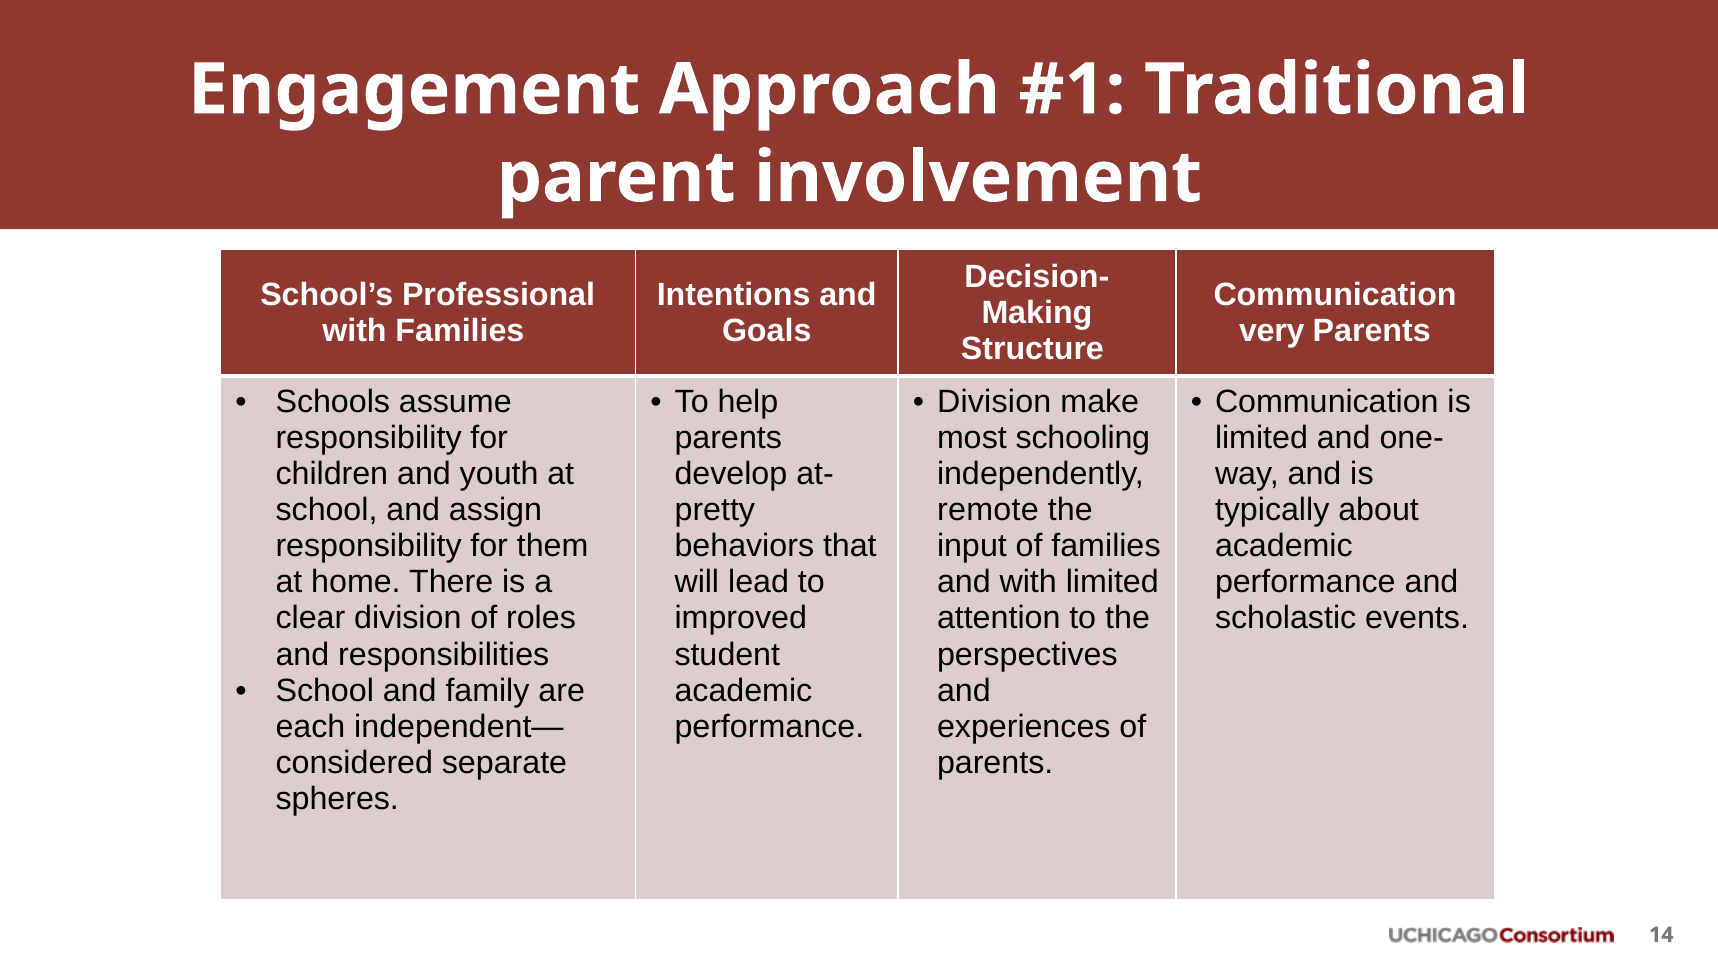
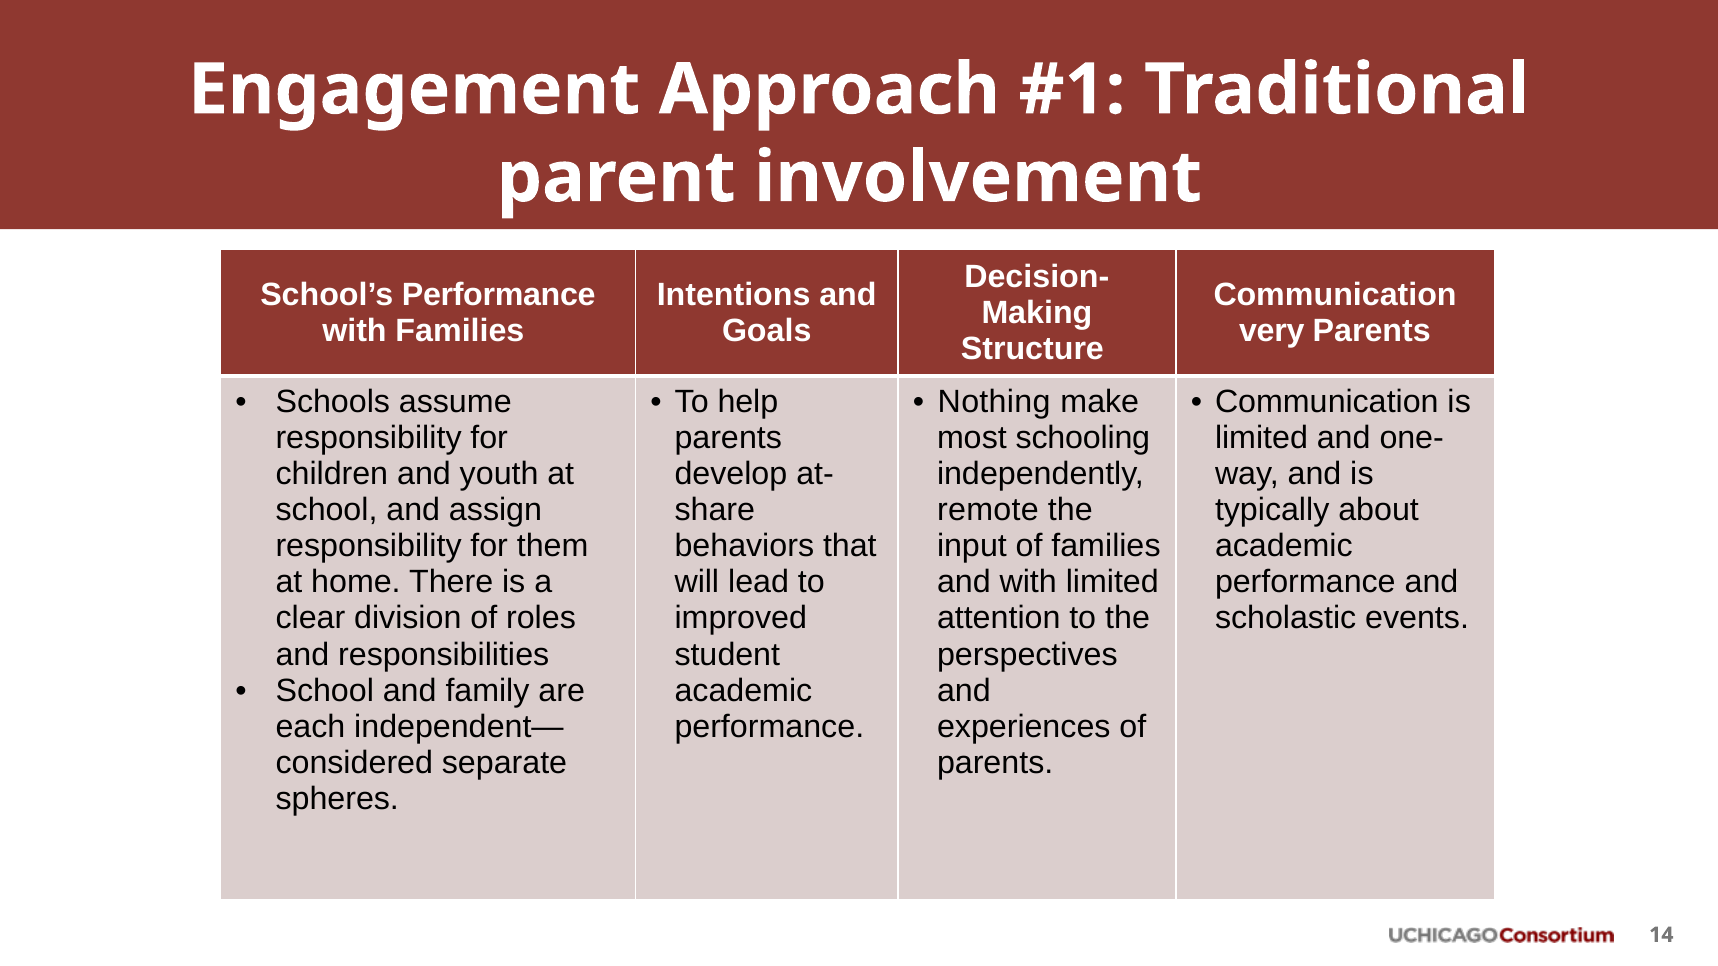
School’s Professional: Professional -> Performance (499, 295)
Division: Division -> Nothing (994, 402)
pretty: pretty -> share (715, 510)
